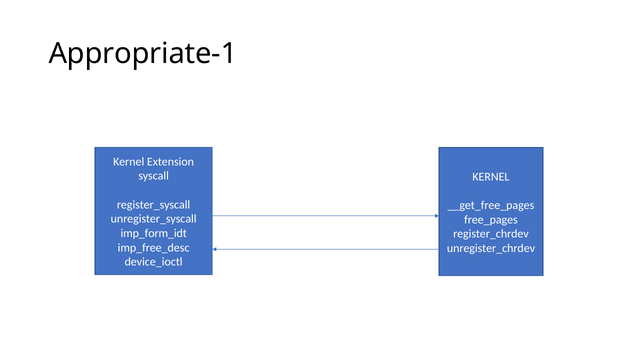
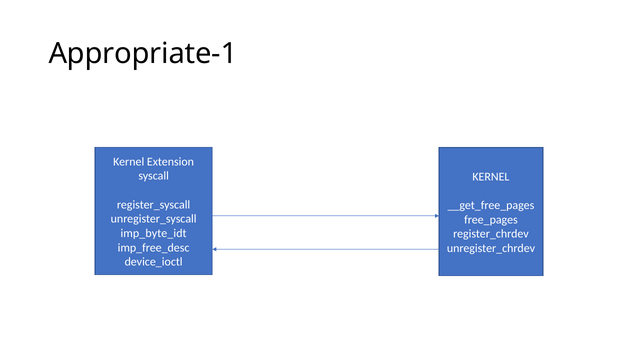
imp_form_idt: imp_form_idt -> imp_byte_idt (154, 233)
